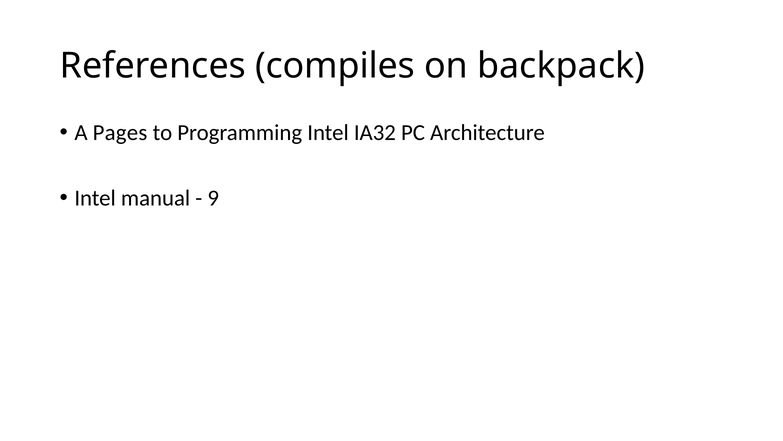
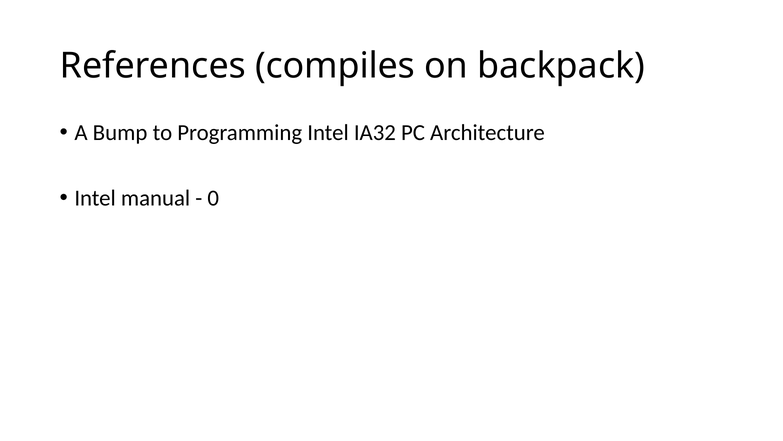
Pages: Pages -> Bump (120, 132)
9: 9 -> 0 (213, 198)
